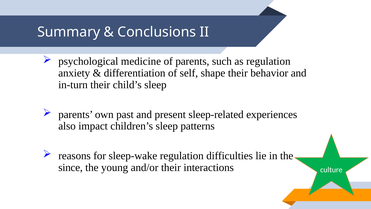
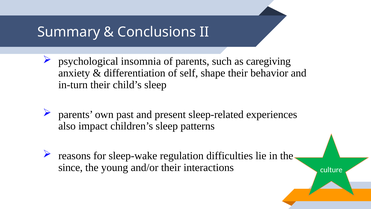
medicine: medicine -> insomnia (141, 61)
as regulation: regulation -> caregiving (268, 61)
